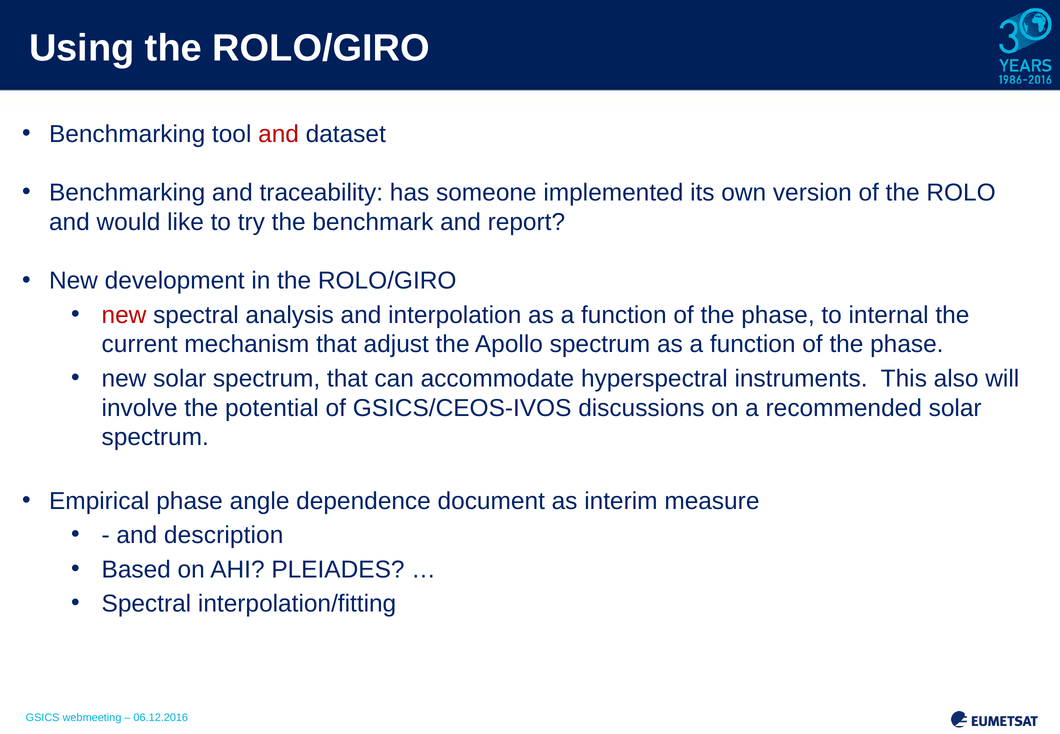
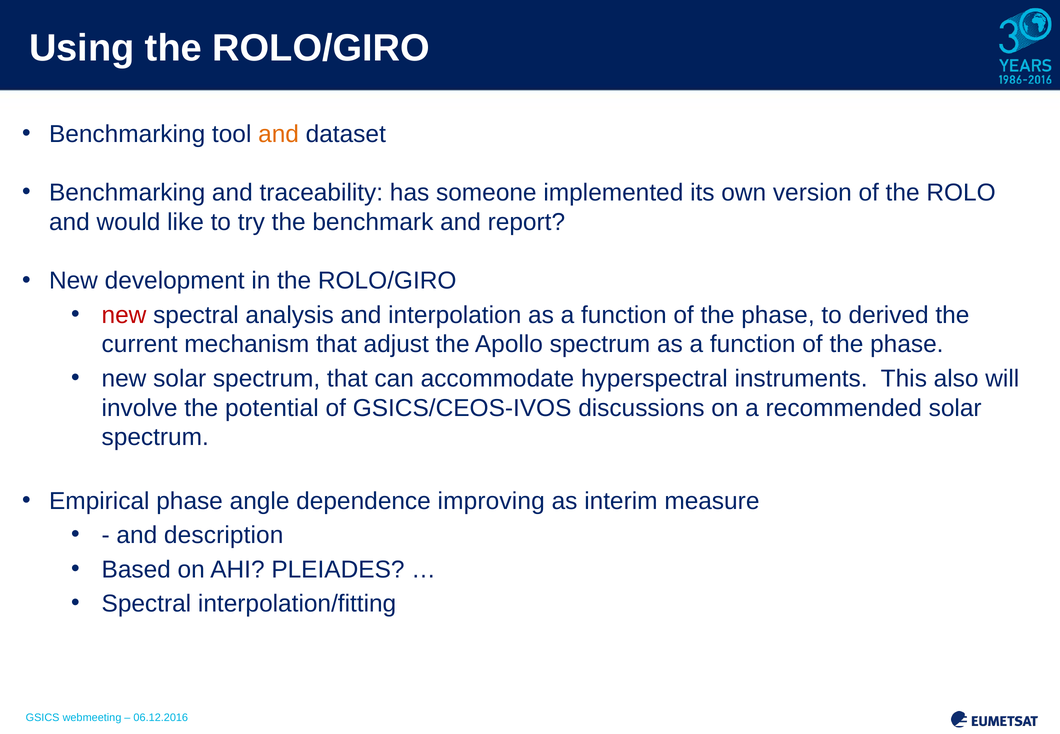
and colour: red -> orange (279, 134)
internal: internal -> derived (889, 315)
document: document -> improving (491, 501)
